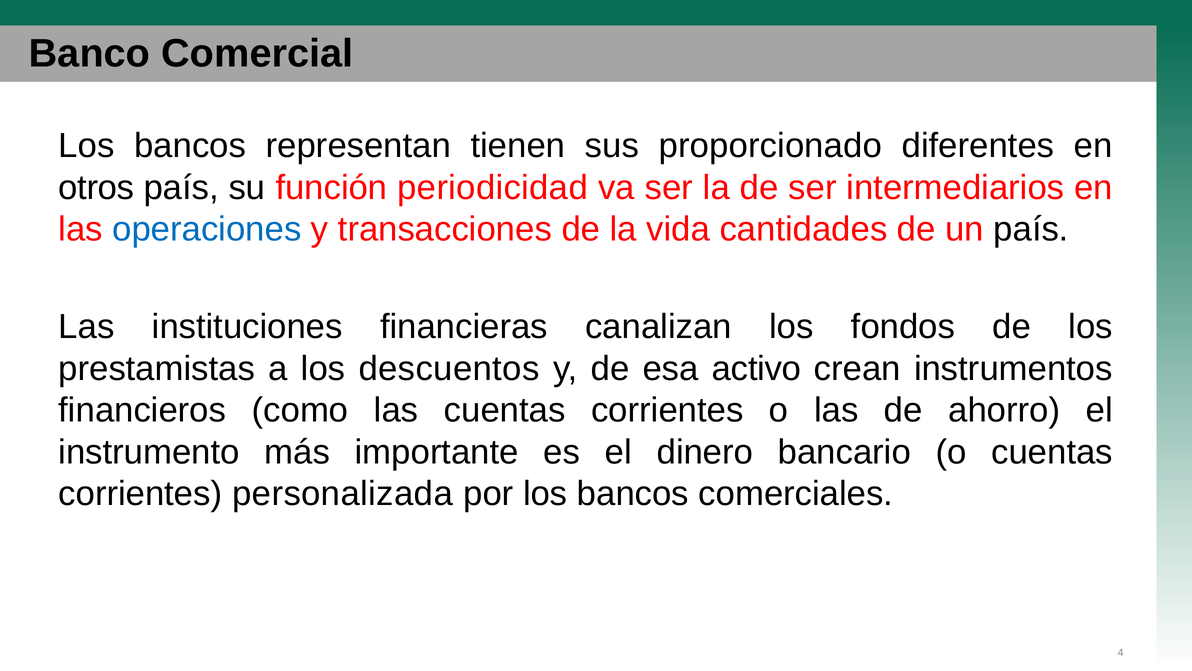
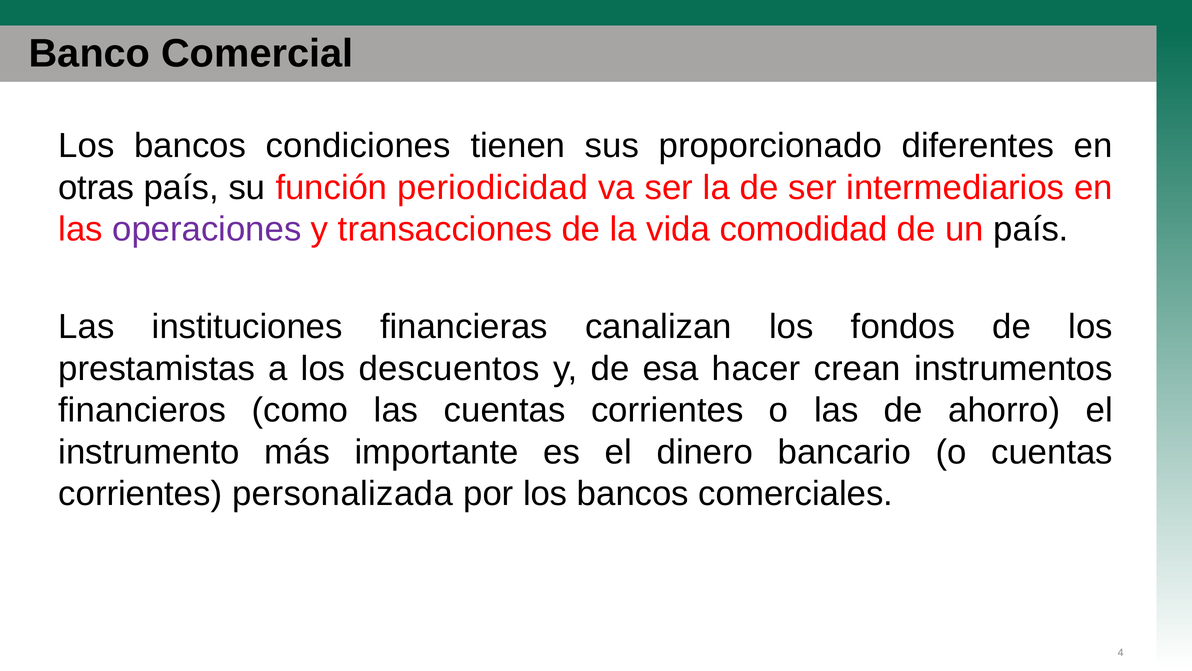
representan: representan -> condiciones (358, 146)
otros: otros -> otras (96, 187)
operaciones colour: blue -> purple (207, 229)
cantidades: cantidades -> comodidad (804, 229)
activo: activo -> hacer (756, 368)
